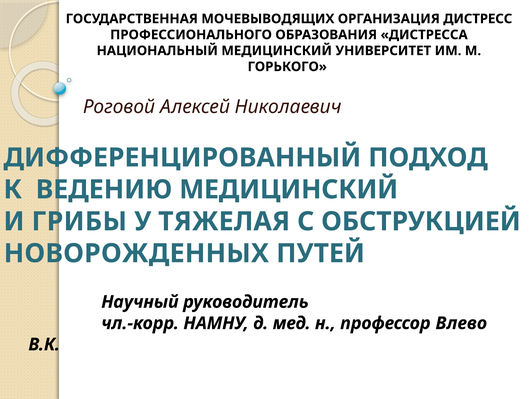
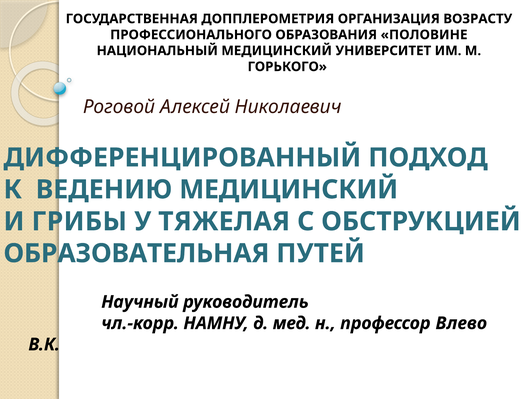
МОЧЕВЫВОДЯЩИХ: МОЧЕВЫВОДЯЩИХ -> ДОППЛЕРОМЕТРИЯ (268, 19)
ДИСТРЕСС: ДИСТРЕСС -> ВОЗРАСТУ (478, 19)
ДИСТРЕССА: ДИСТРЕССА -> ПОЛОВИНЕ (424, 35)
НОВОРОЖДЕННЫХ: НОВОРОЖДЕННЫХ -> ОБРАЗОВАТЕЛЬНАЯ (137, 253)
